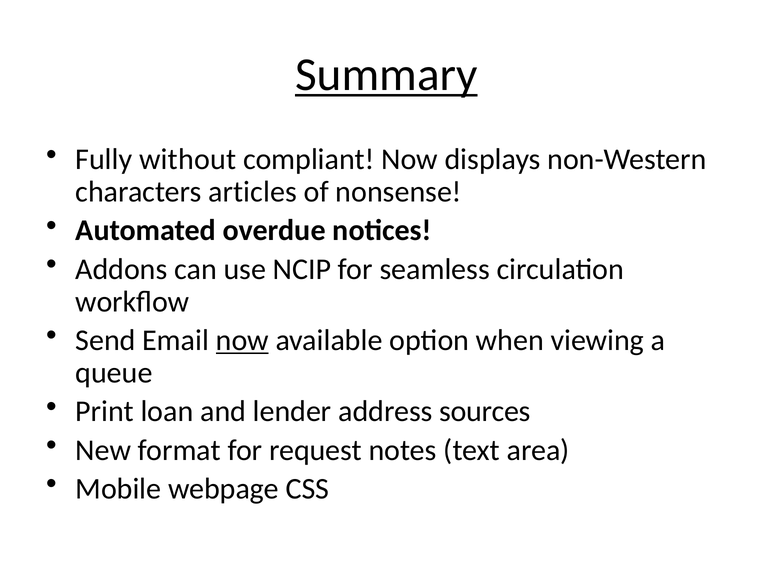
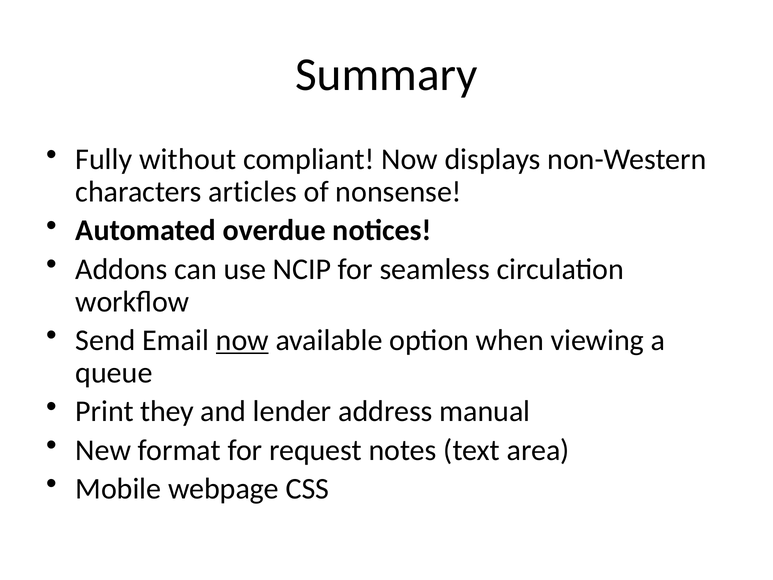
Summary underline: present -> none (386, 75)
loan: loan -> they (167, 411)
sources: sources -> manual (485, 411)
